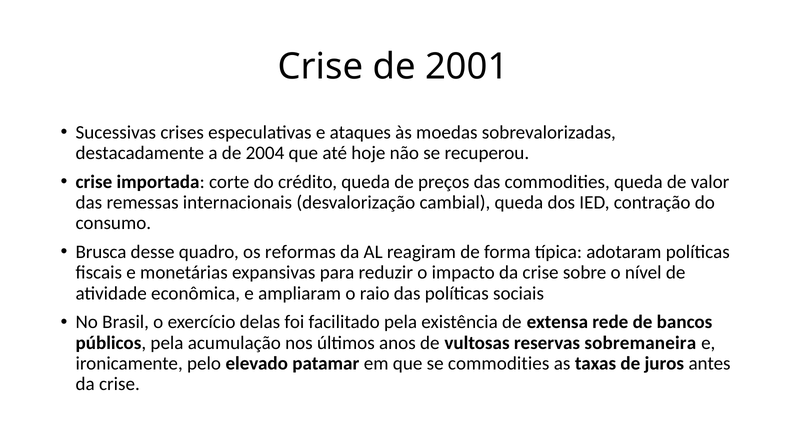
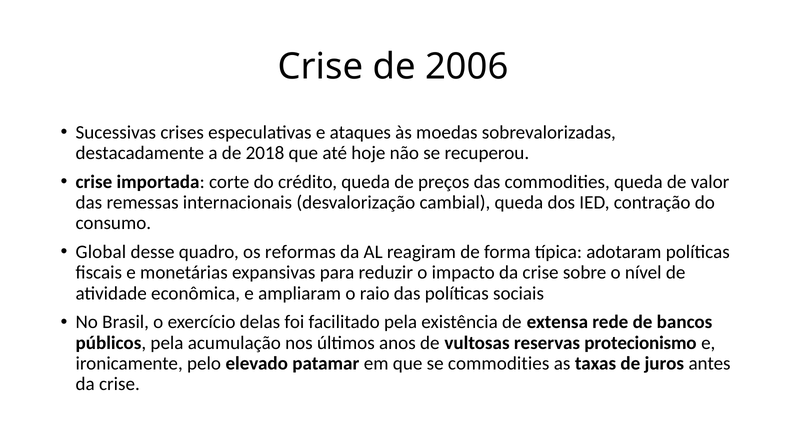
2001: 2001 -> 2006 (467, 67)
2004: 2004 -> 2018 (265, 153)
Brusca: Brusca -> Global (101, 252)
sobremaneira: sobremaneira -> protecionismo (640, 343)
